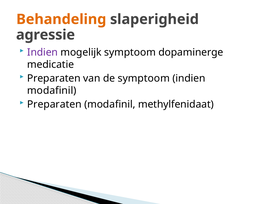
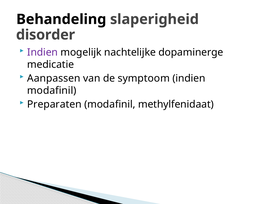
Behandeling colour: orange -> black (61, 19)
agressie: agressie -> disorder (46, 35)
mogelijk symptoom: symptoom -> nachtelijke (130, 52)
Preparaten: Preparaten -> Aanpassen (54, 78)
